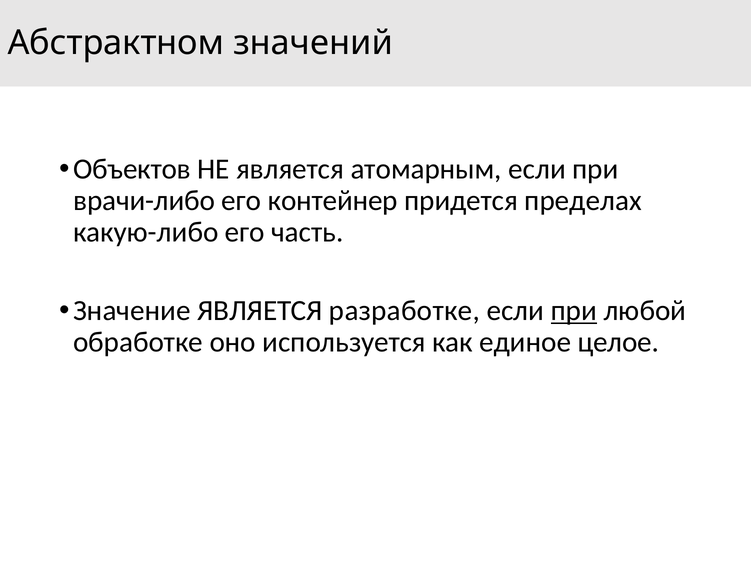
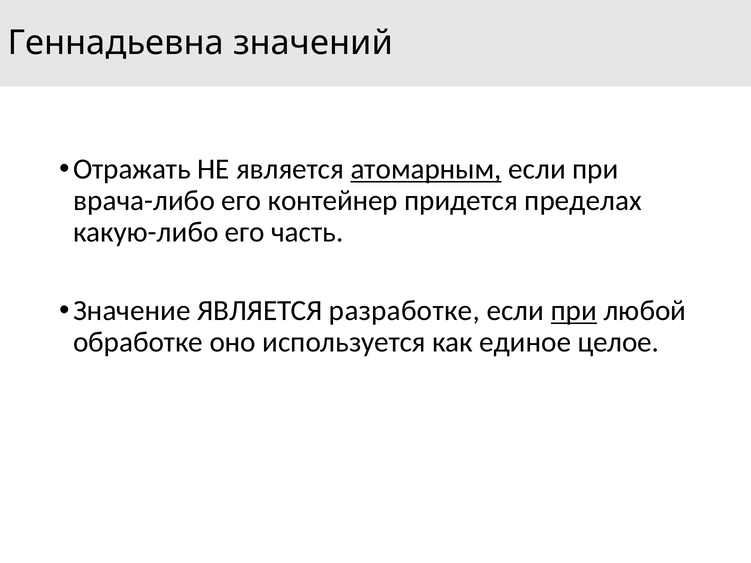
Абстрактном: Абстрактном -> Геннадьевна (116, 43)
Объектов: Объектов -> Отражать (132, 169)
атомарным underline: none -> present (426, 169)
врачи-либо: врачи-либо -> врача-либо (144, 201)
